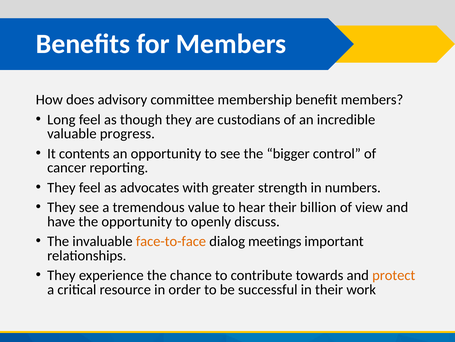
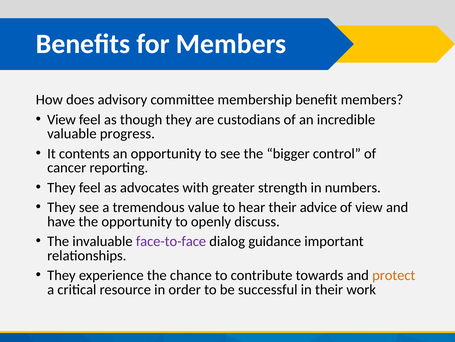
Long: Long -> View (61, 119)
billion: billion -> advice (318, 207)
face-to-face colour: orange -> purple (171, 241)
meetings: meetings -> guidance (275, 241)
